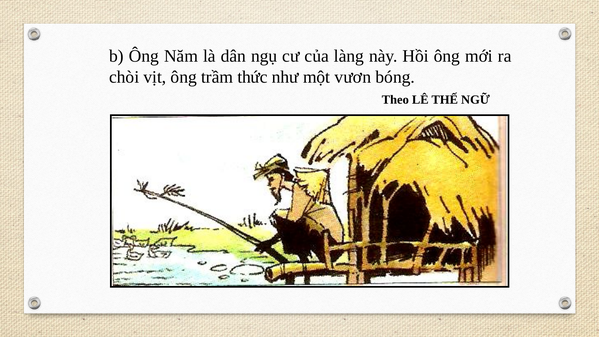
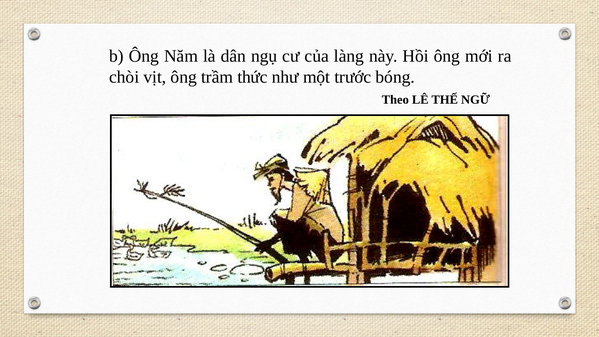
vươn: vươn -> trước (353, 77)
